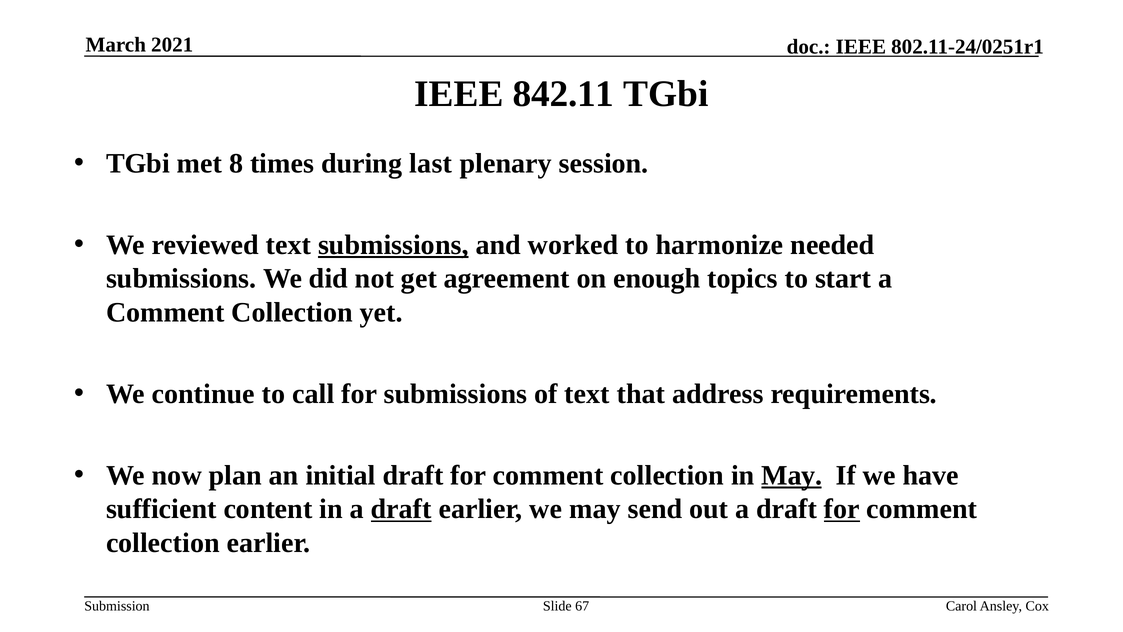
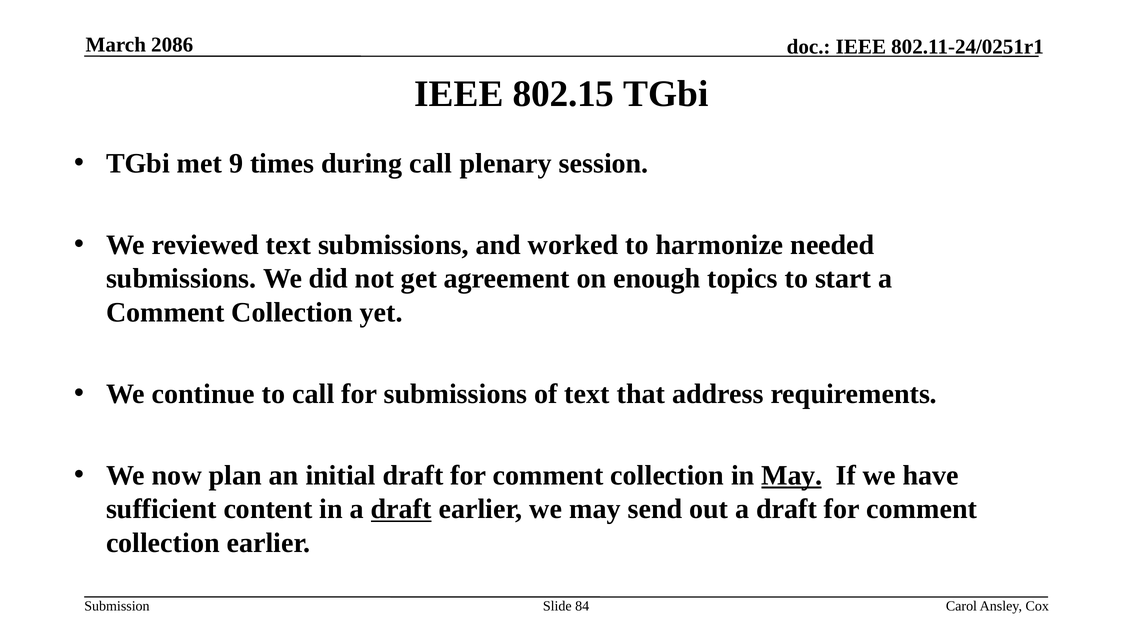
2021: 2021 -> 2086 (172, 45)
842.11: 842.11 -> 802.15 (563, 94)
8: 8 -> 9 (236, 163)
during last: last -> call (431, 163)
submissions underline: present -> none (393, 245)
for underline: present -> none (842, 509)
67: 67 -> 84 (582, 606)
